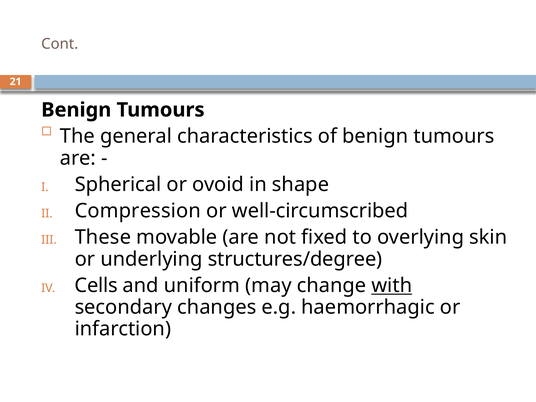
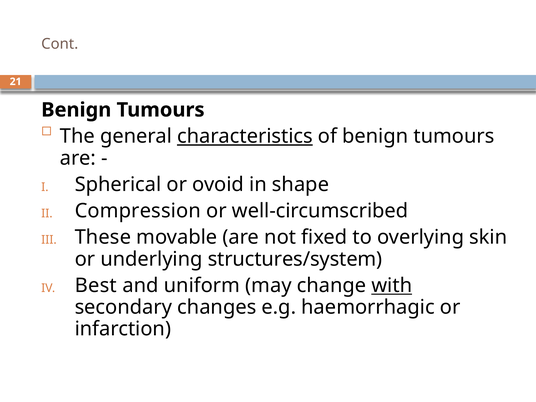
characteristics underline: none -> present (245, 136)
structures/degree: structures/degree -> structures/system (295, 259)
Cells: Cells -> Best (96, 285)
